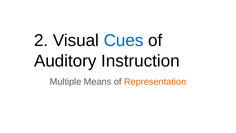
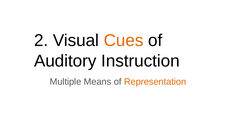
Cues colour: blue -> orange (124, 40)
